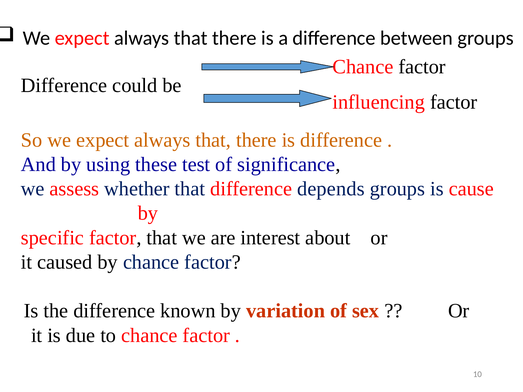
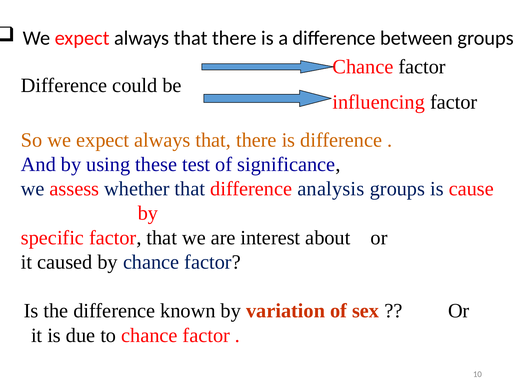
depends: depends -> analysis (331, 189)
